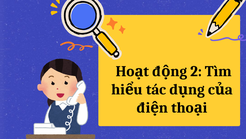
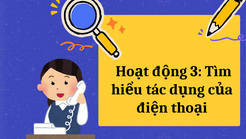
2: 2 -> 3 (196, 71)
